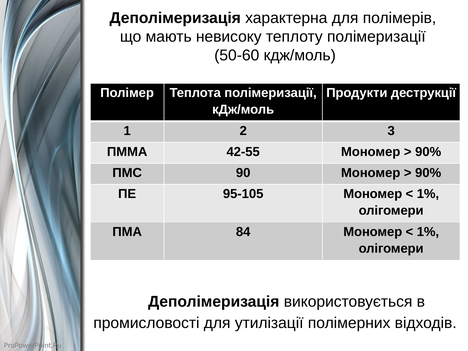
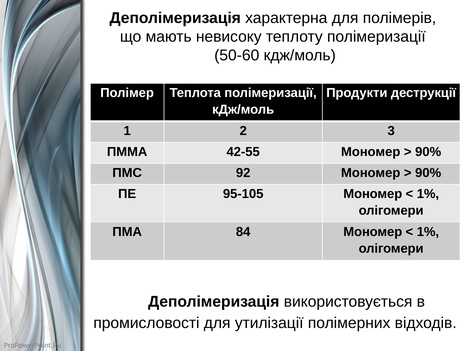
90: 90 -> 92 (243, 173)
